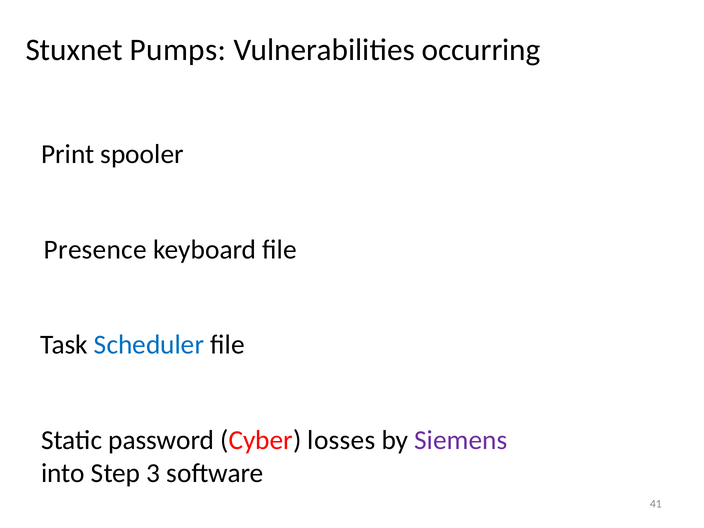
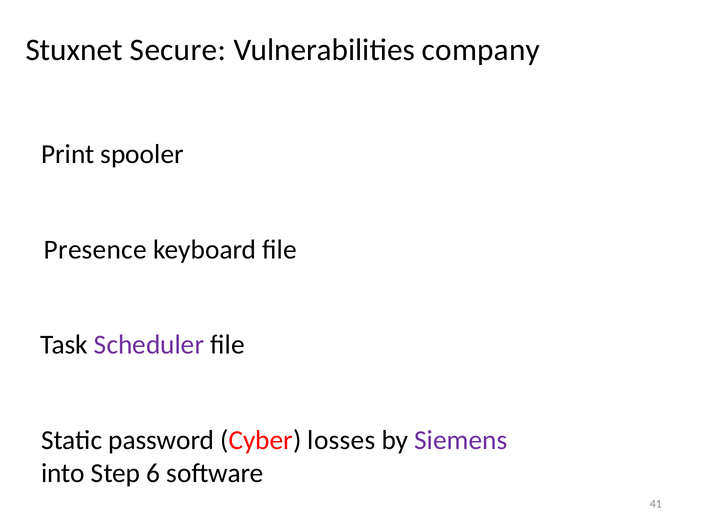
Pumps: Pumps -> Secure (178, 50)
occurring: occurring -> company (481, 50)
Scheduler colour: blue -> purple (149, 345)
3: 3 -> 6 (153, 473)
